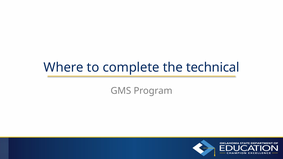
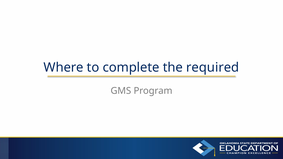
technical: technical -> required (213, 67)
